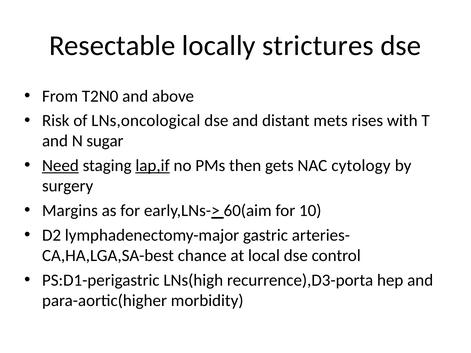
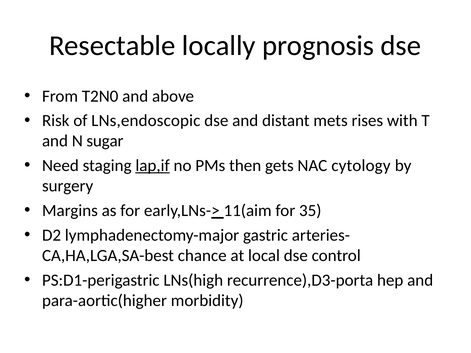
strictures: strictures -> prognosis (318, 46)
LNs,oncological: LNs,oncological -> LNs,endoscopic (146, 121)
Need underline: present -> none (60, 166)
60(aim: 60(aim -> 11(aim (248, 211)
10: 10 -> 35 (310, 211)
